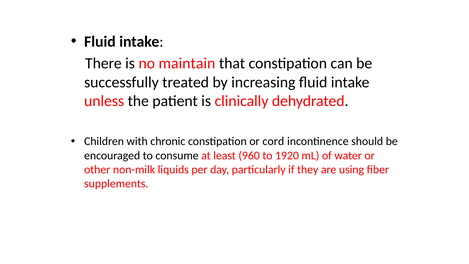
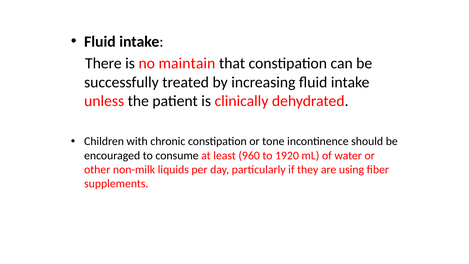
cord: cord -> tone (273, 141)
